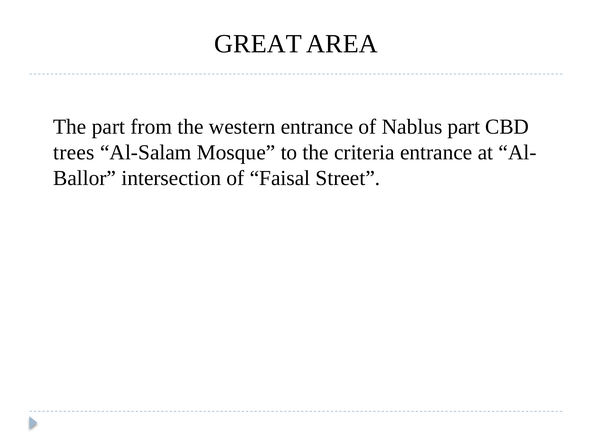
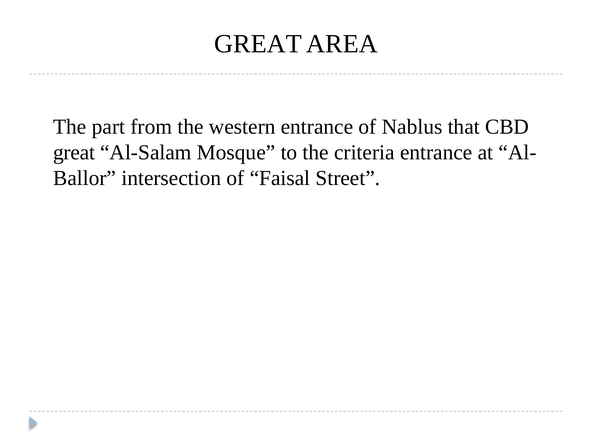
Nablus part: part -> that (464, 127)
trees: trees -> great (74, 152)
